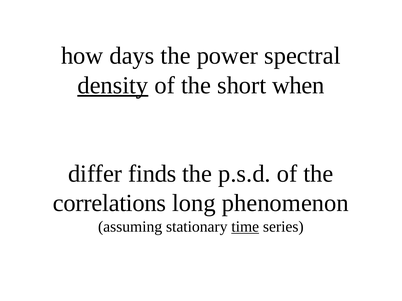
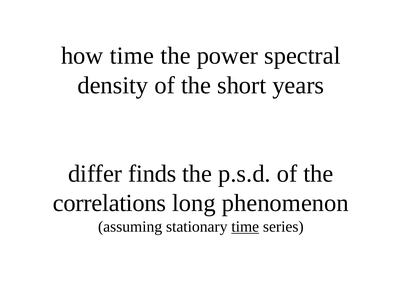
how days: days -> time (132, 56)
density underline: present -> none (113, 85)
when: when -> years (298, 85)
